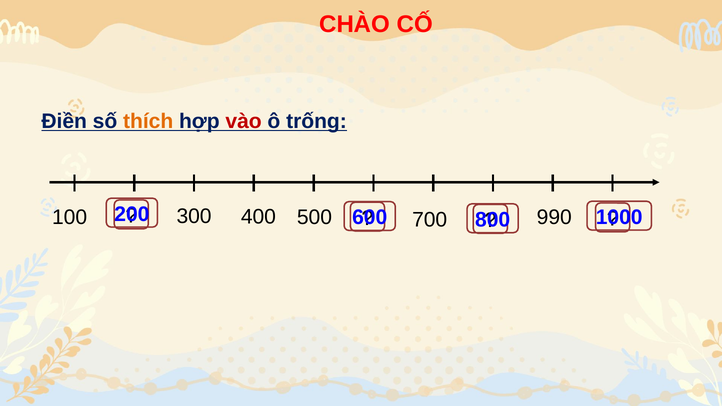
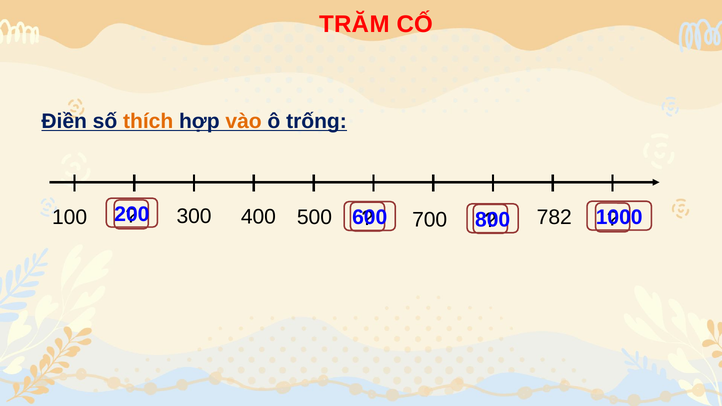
CHÀO: CHÀO -> TRĂM (355, 24)
vào colour: red -> orange (244, 122)
990: 990 -> 782 (554, 217)
